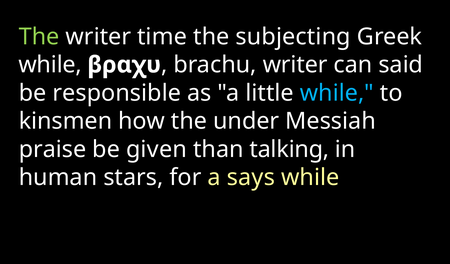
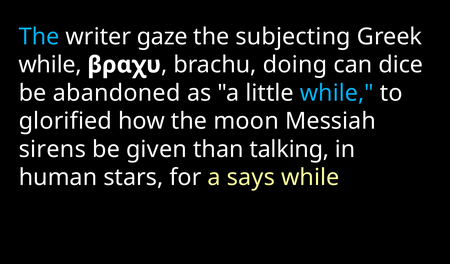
The colour: light green -> light blue (39, 37)
time: time -> gaze (162, 37)
brachu writer: writer -> doing (295, 65)
said: said -> dice (401, 65)
responsible: responsible -> abandoned (117, 93)
kinsmen: kinsmen -> glorified (65, 121)
under: under -> moon (246, 121)
praise: praise -> sirens (52, 149)
